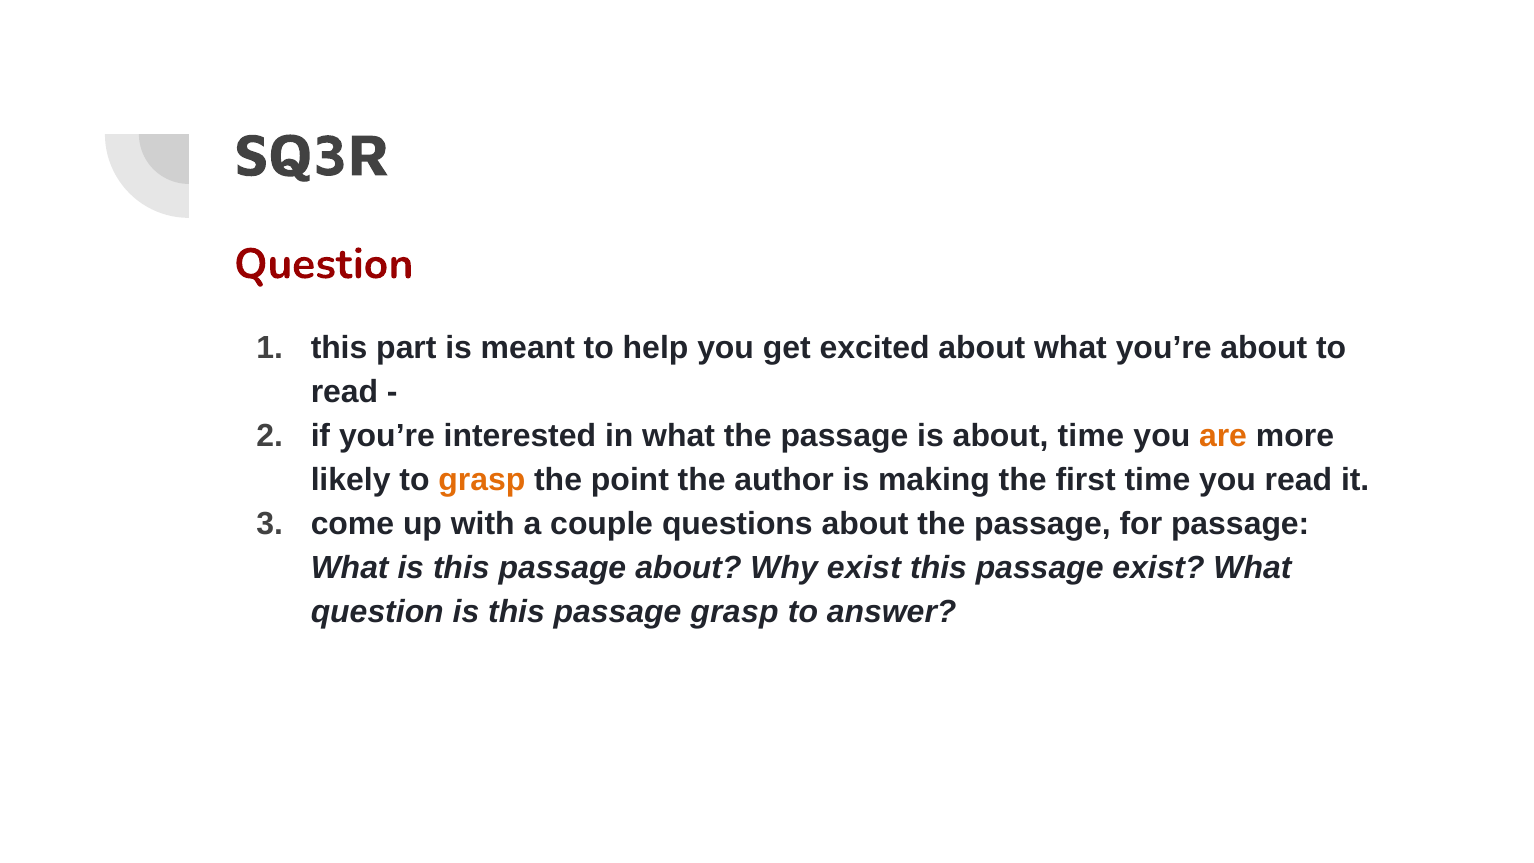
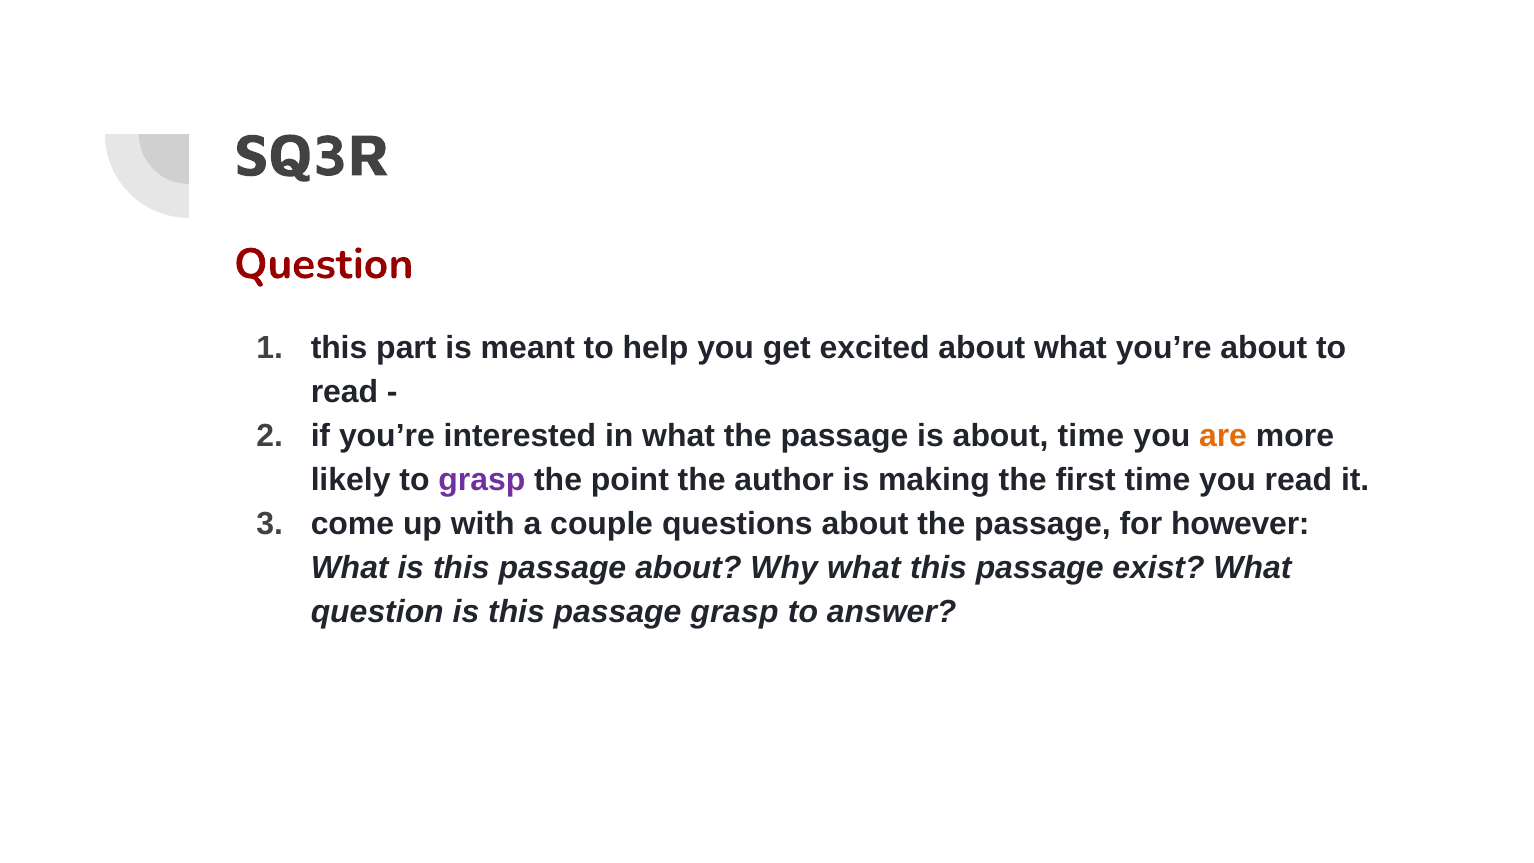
grasp colour: orange -> purple (482, 480)
for passage: passage -> however (1240, 524)
Why exist: exist -> what (864, 568)
